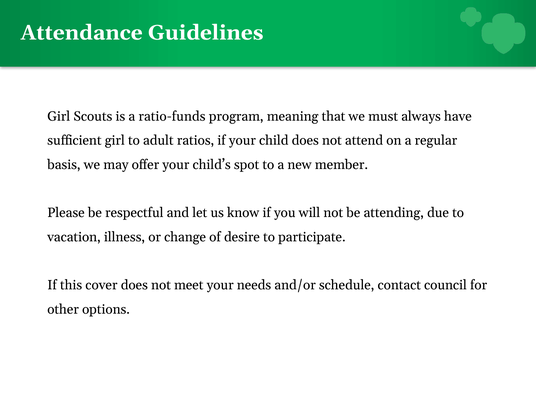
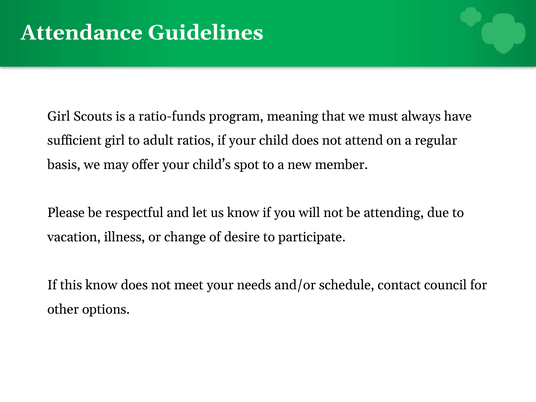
this cover: cover -> know (101, 285)
